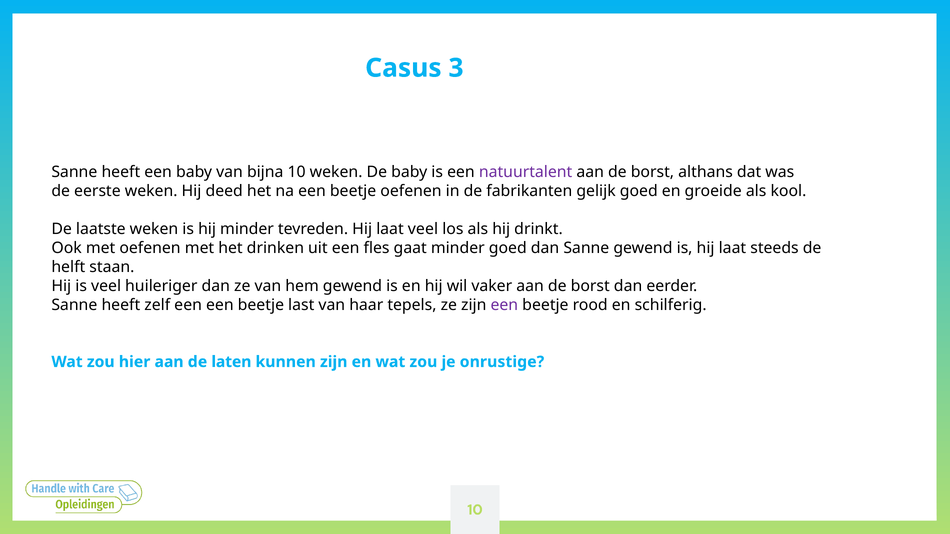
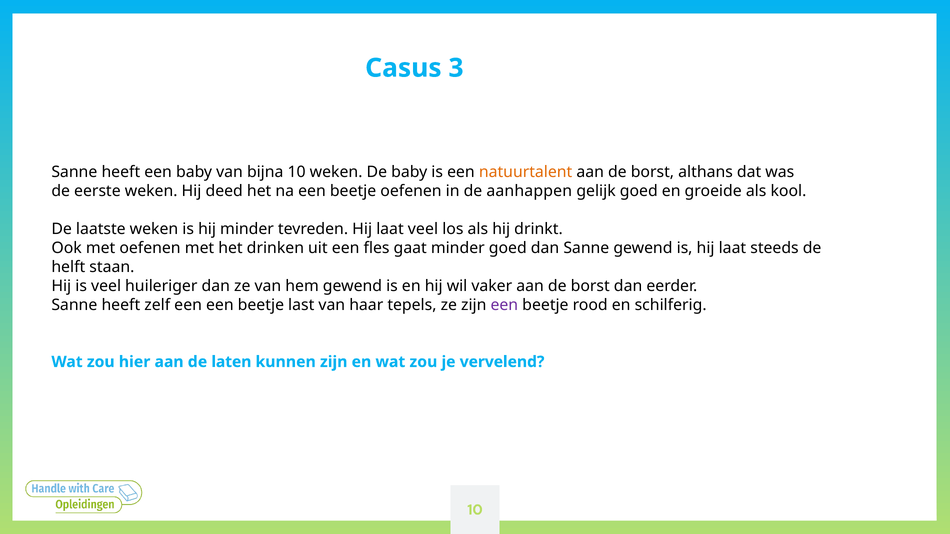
natuurtalent colour: purple -> orange (526, 172)
fabrikanten: fabrikanten -> aanhappen (529, 191)
onrustige: onrustige -> vervelend (502, 362)
